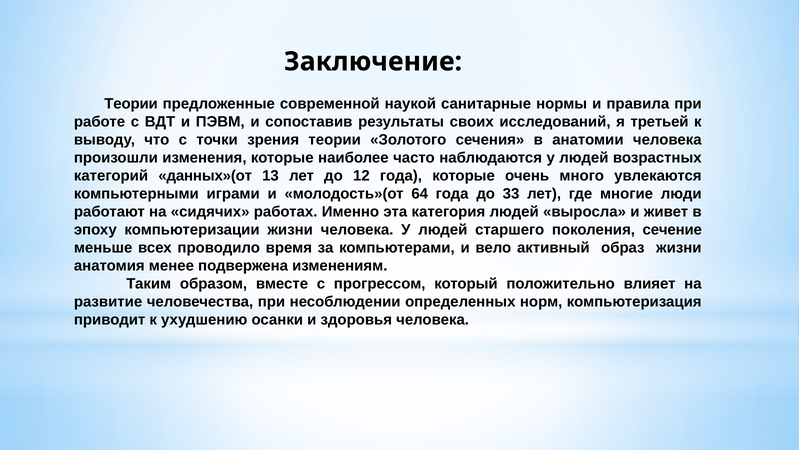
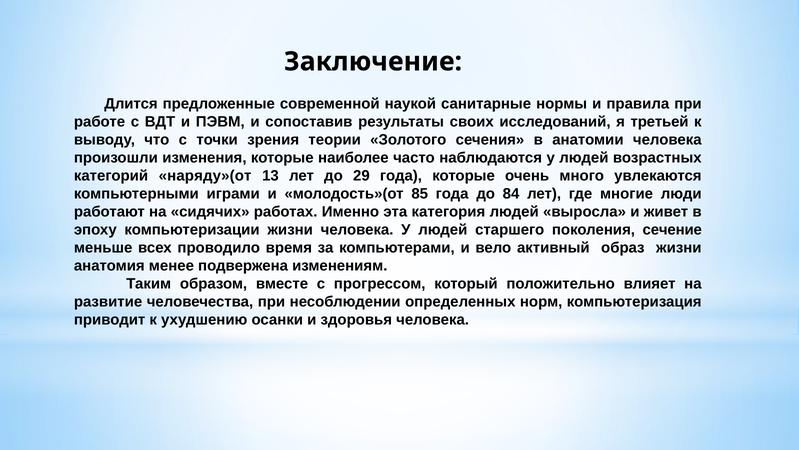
Теории: Теории -> Длится (131, 104)
данных»(от: данных»(от -> наряду»(от (205, 176)
12: 12 -> 29 (361, 176)
64: 64 -> 85 (420, 194)
33: 33 -> 84 (511, 194)
